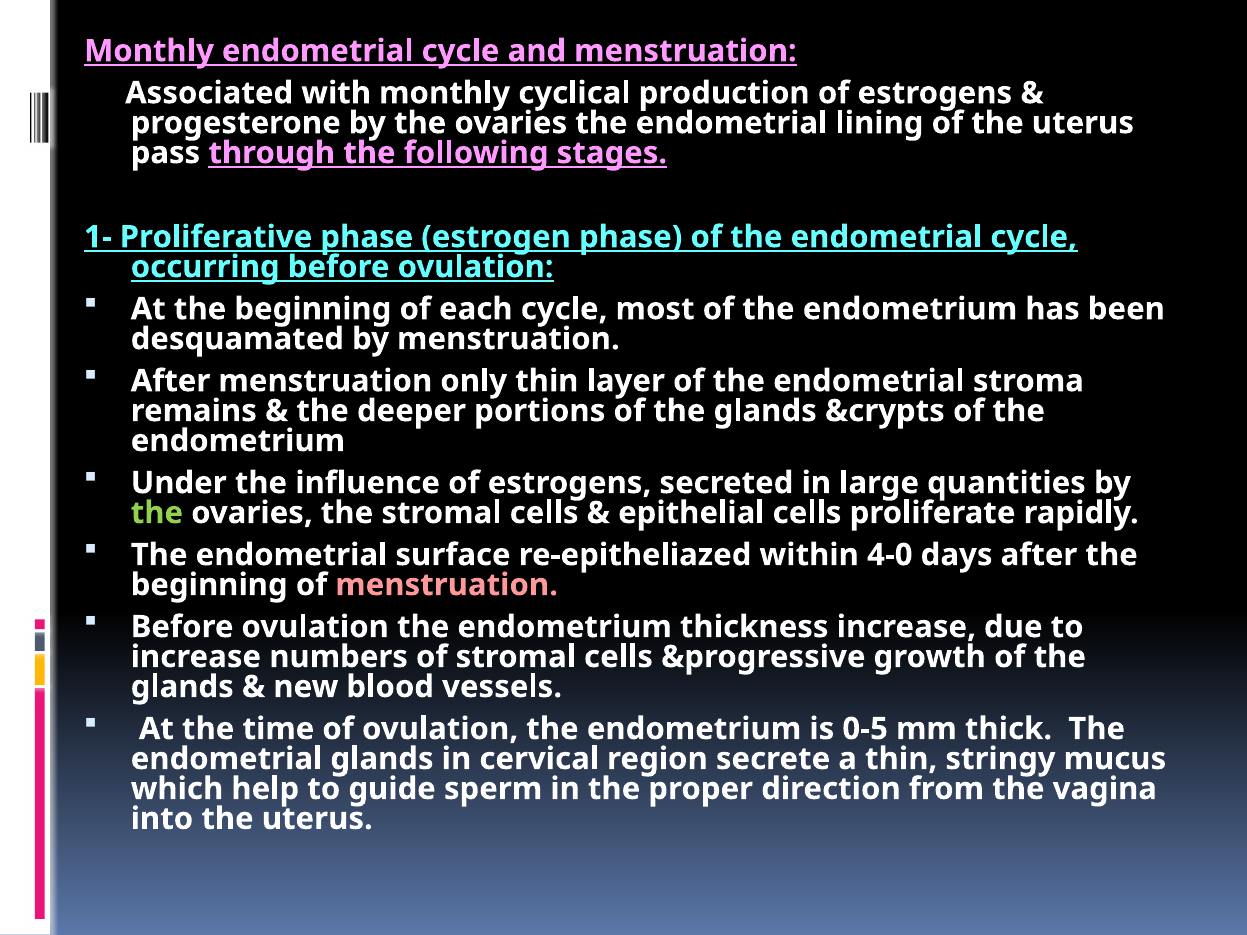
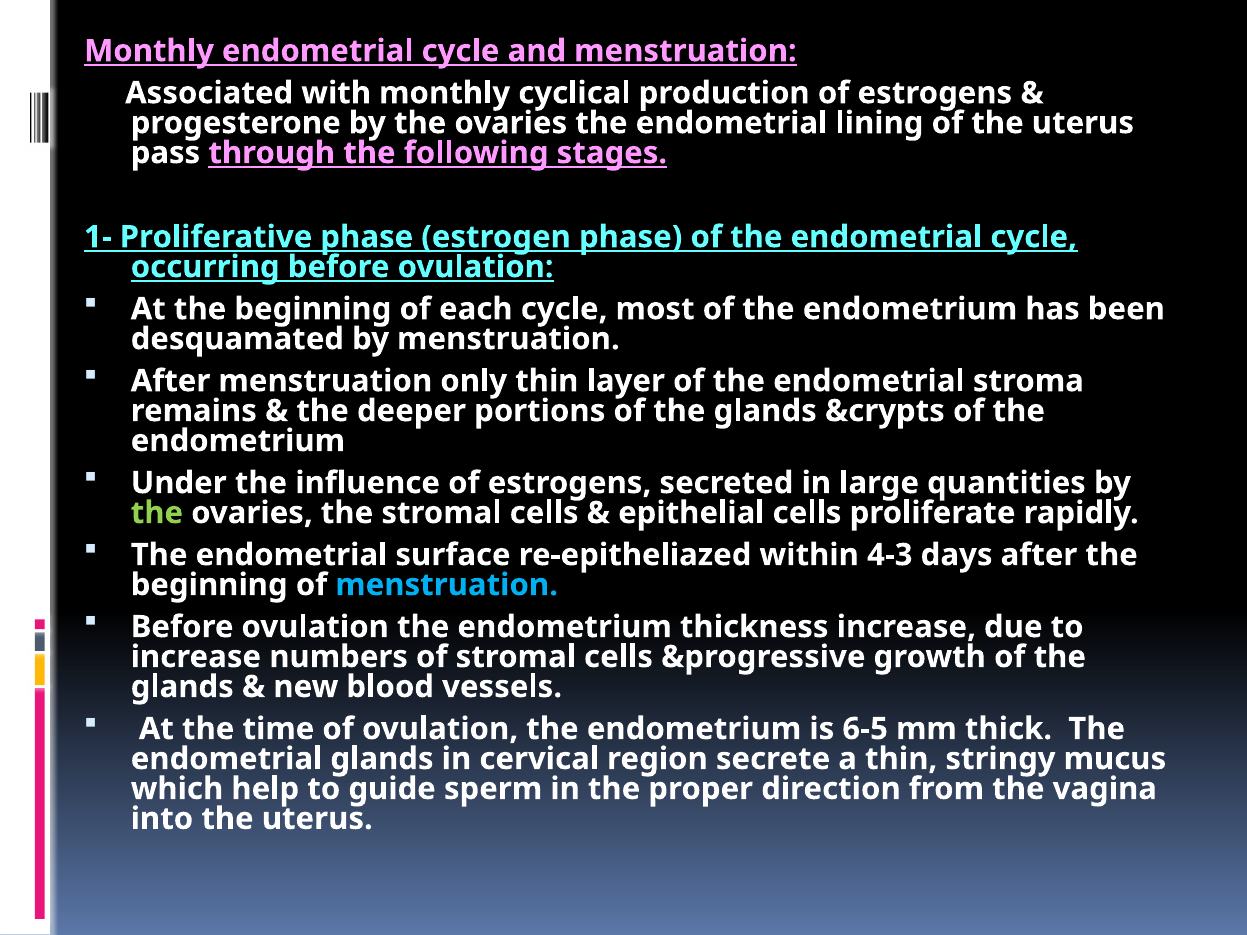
4-0: 4-0 -> 4-3 (890, 555)
menstruation colour: pink -> light blue (447, 585)
0-5: 0-5 -> 6-5 (865, 729)
